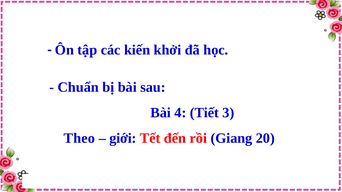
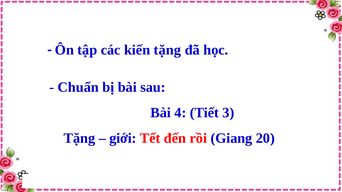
kiến khởi: khởi -> tặng (167, 50)
Theo: Theo -> Tặng (79, 139)
